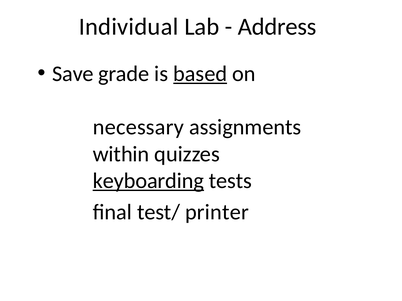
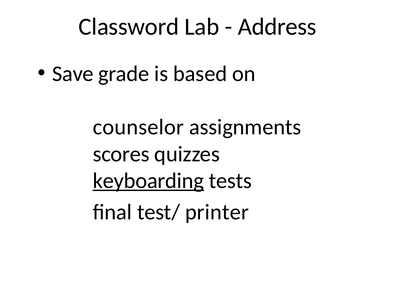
Individual: Individual -> Classword (129, 27)
based underline: present -> none (200, 74)
necessary: necessary -> counselor (138, 128)
within: within -> scores (121, 154)
